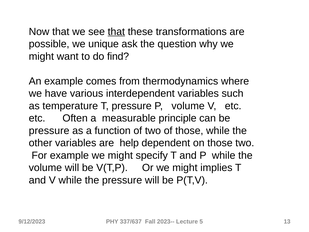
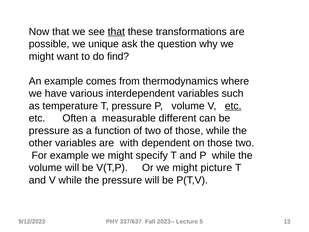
etc underline: none -> present (233, 106)
principle: principle -> different (178, 118)
help: help -> with (129, 143)
implies: implies -> picture (216, 168)
